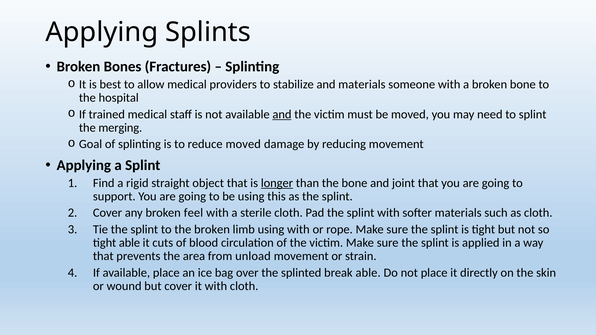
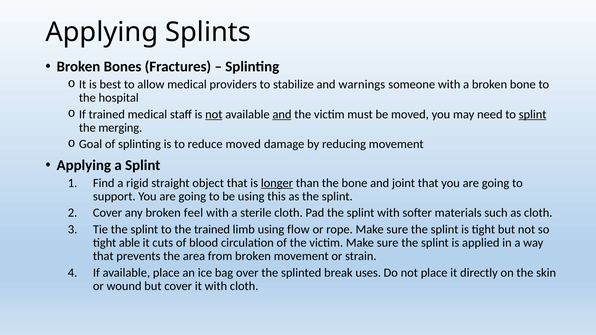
and materials: materials -> warnings (362, 84)
not underline: none -> present (214, 114)
splint underline: none -> present (533, 114)
the broken: broken -> trained (212, 230)
using with: with -> flow (298, 230)
from unload: unload -> broken (253, 256)
break able: able -> uses (368, 273)
